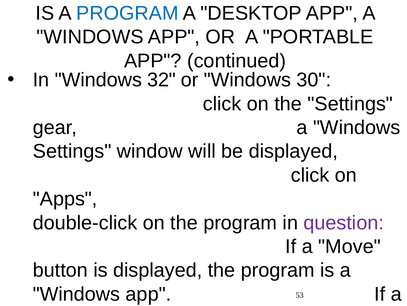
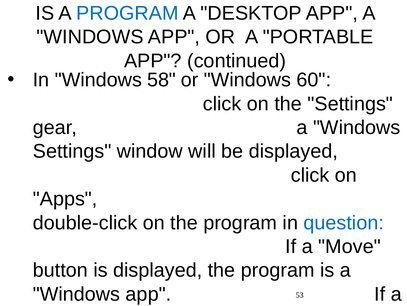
32: 32 -> 58 (162, 80)
30: 30 -> 60 (314, 80)
question colour: purple -> blue (344, 222)
